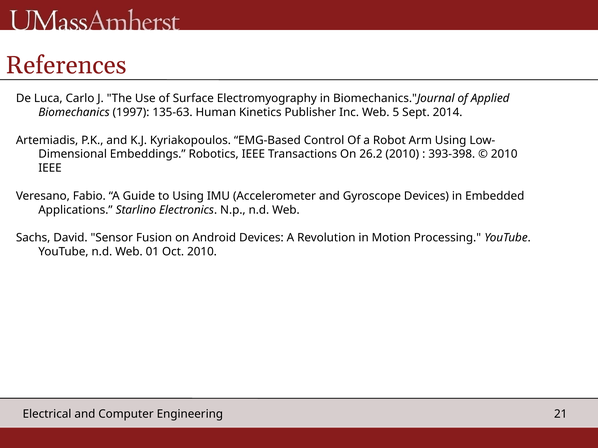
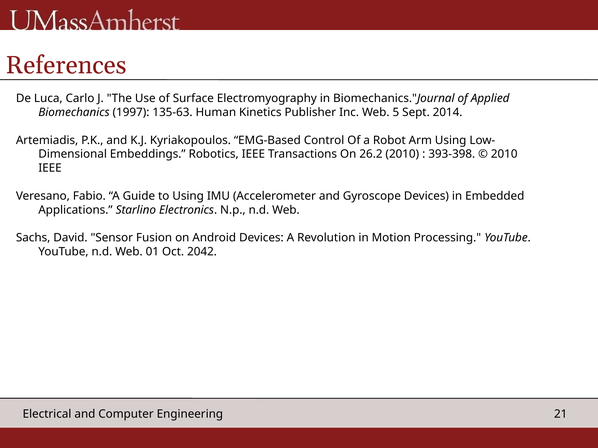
Oct 2010: 2010 -> 2042 (202, 252)
